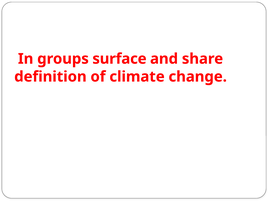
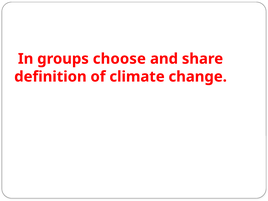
surface: surface -> choose (119, 59)
